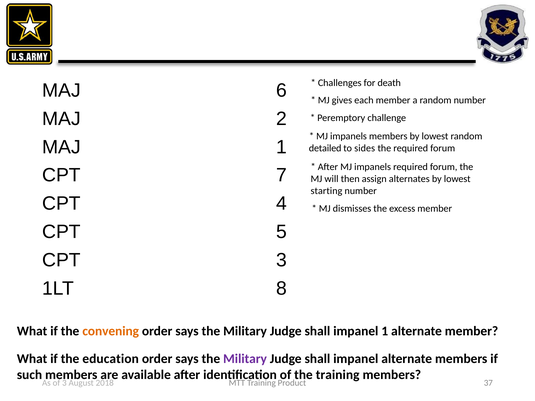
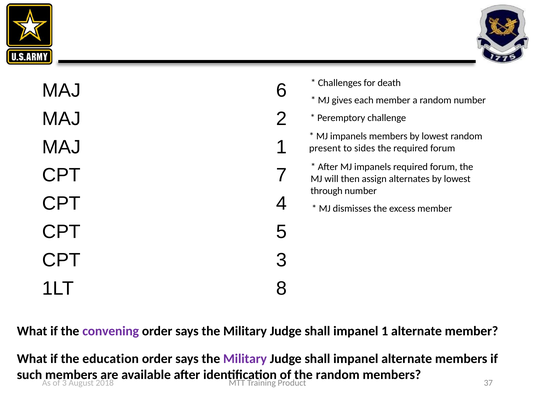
detailed: detailed -> present (325, 148)
starting: starting -> through (327, 191)
convening colour: orange -> purple (111, 331)
the training: training -> random (338, 375)
